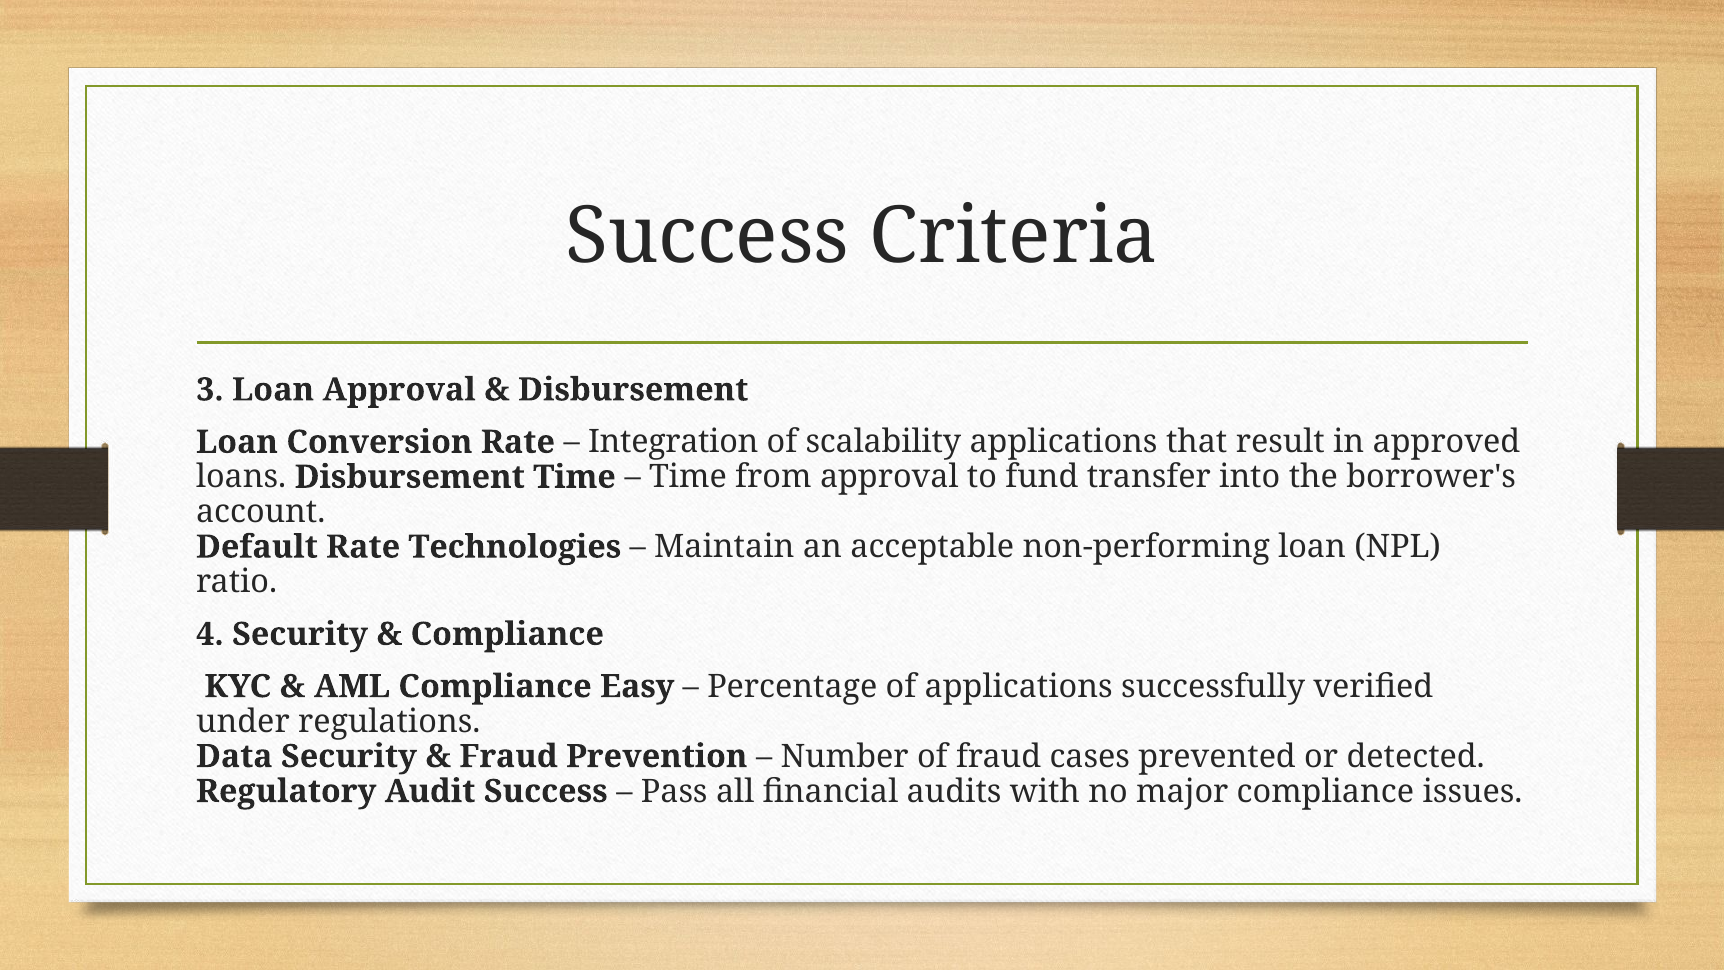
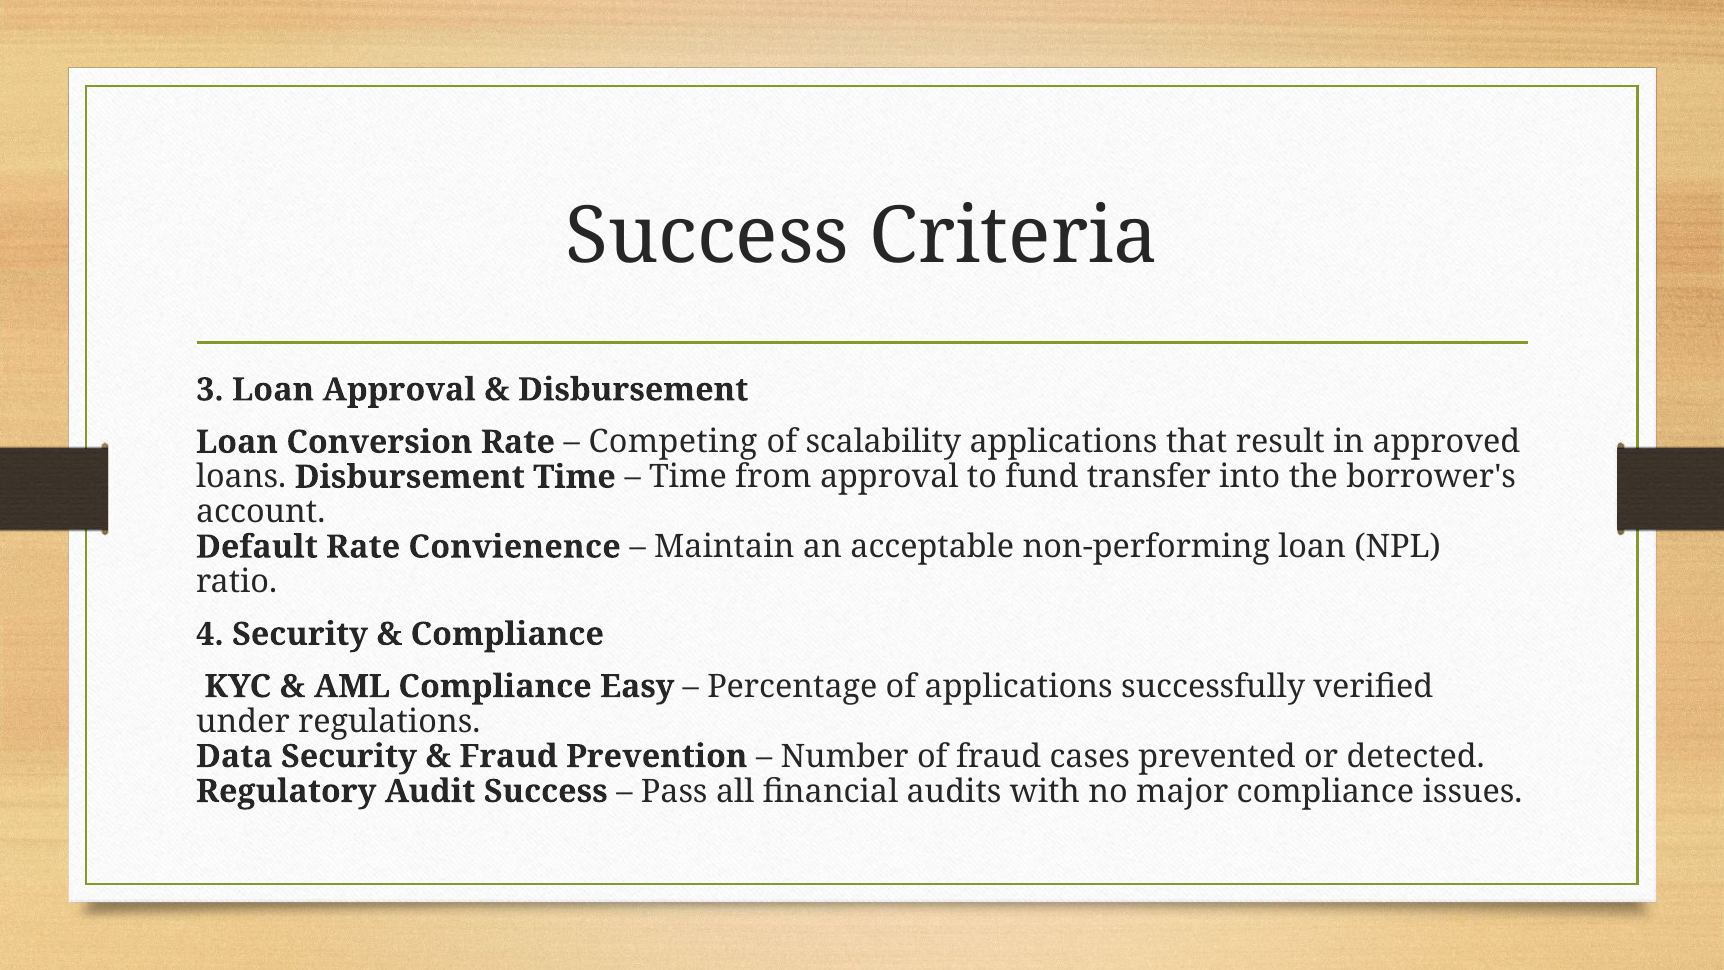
Integration: Integration -> Competing (673, 442)
Technologies: Technologies -> Convienence (515, 547)
